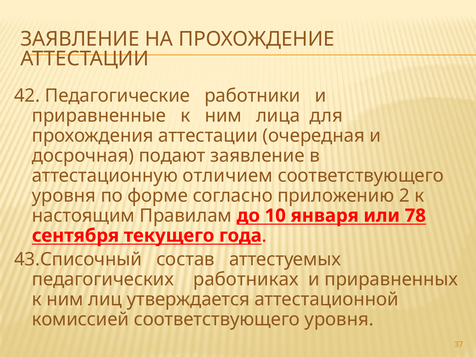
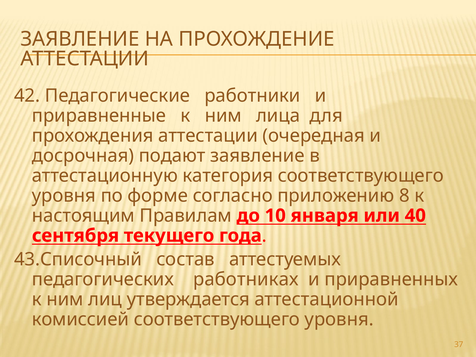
отличием: отличием -> категория (228, 176)
2: 2 -> 8 (404, 196)
78: 78 -> 40 (415, 216)
